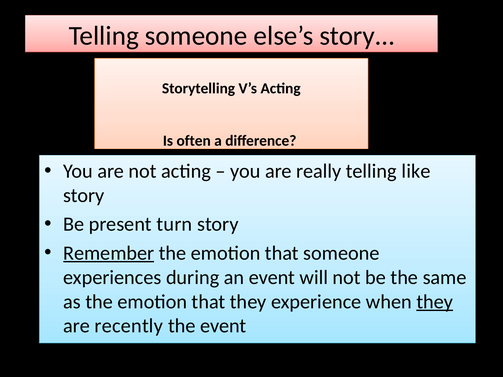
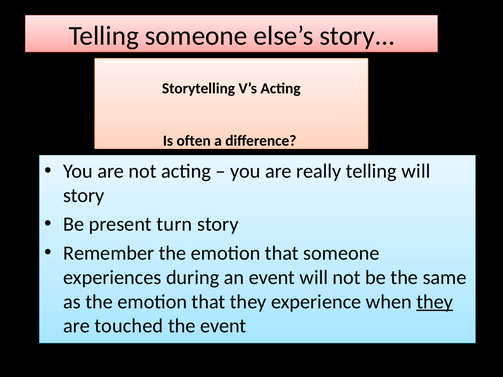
telling like: like -> will (416, 171)
Remember underline: present -> none (109, 253)
recently: recently -> touched (129, 326)
